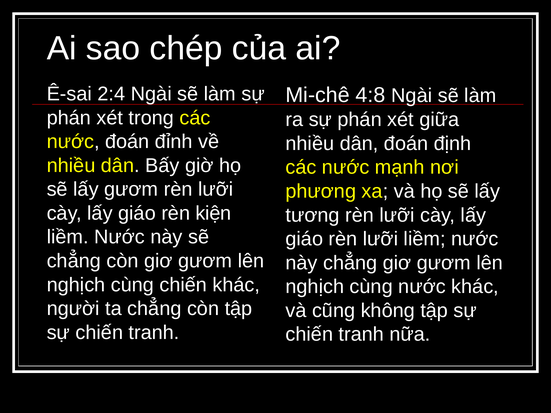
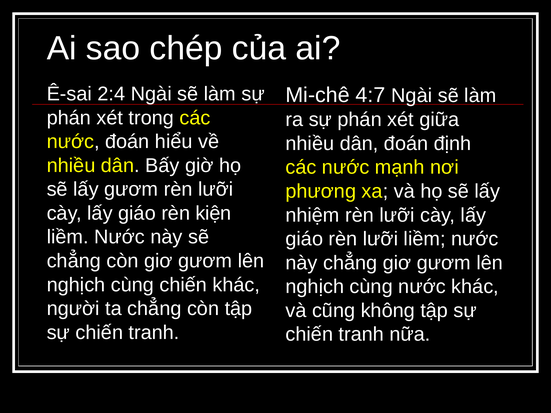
4:8: 4:8 -> 4:7 (370, 95)
đỉnh: đỉnh -> hiểu (174, 142)
tương: tương -> nhiệm (313, 215)
